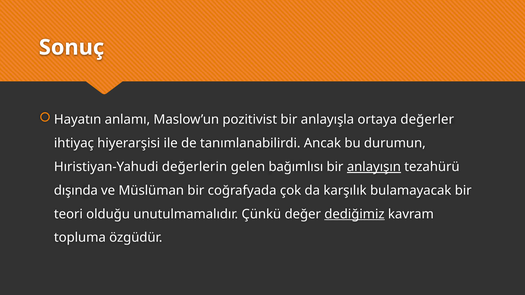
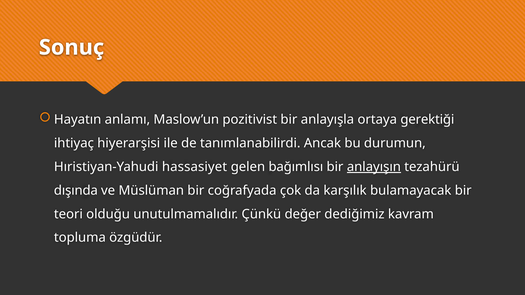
değerler: değerler -> gerektiği (427, 120)
değerlerin: değerlerin -> hassasiyet (195, 167)
dediğimiz underline: present -> none (354, 214)
